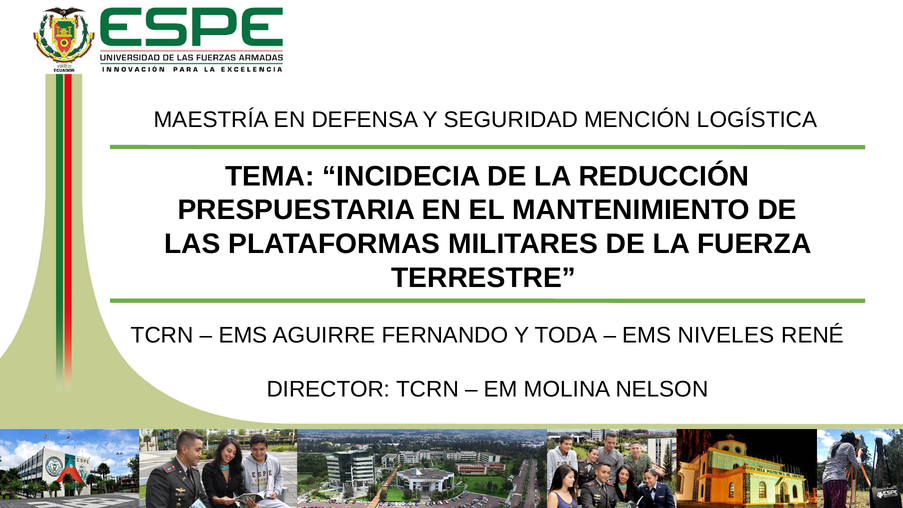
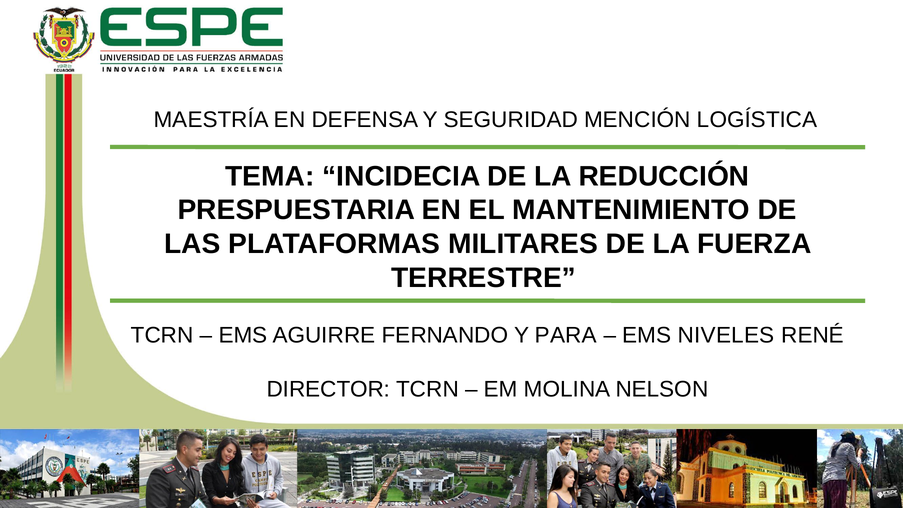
TODA: TODA -> PARA (566, 335)
